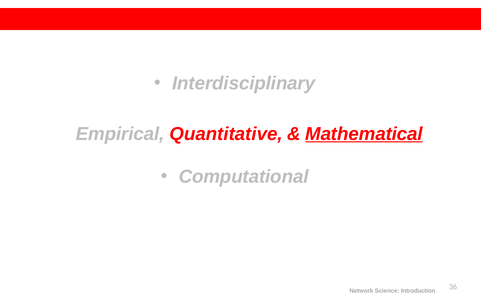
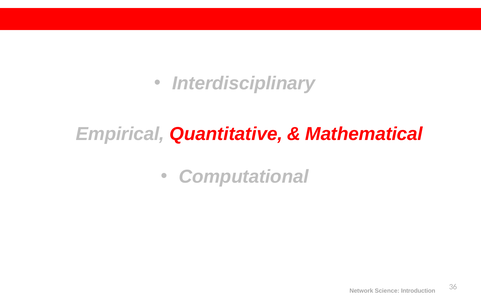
Mathematical underline: present -> none (364, 134)
